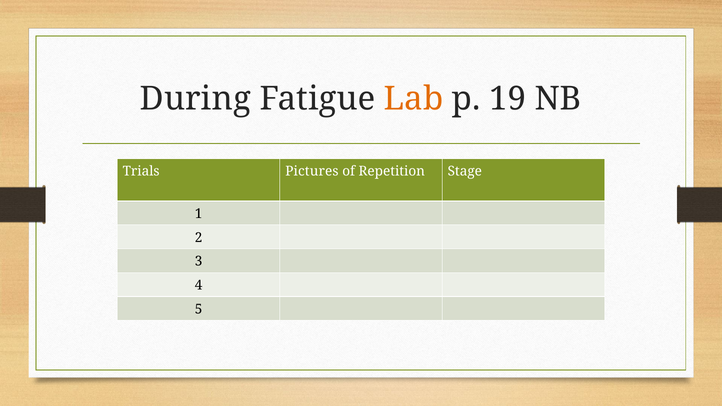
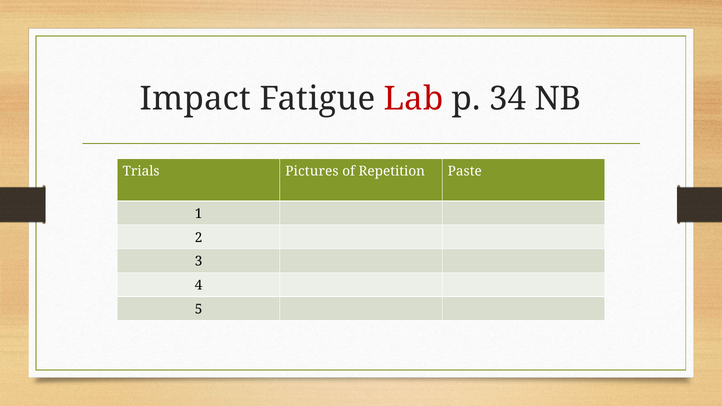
During: During -> Impact (195, 99)
Lab colour: orange -> red (414, 99)
19: 19 -> 34 (508, 99)
Stage: Stage -> Paste (465, 172)
